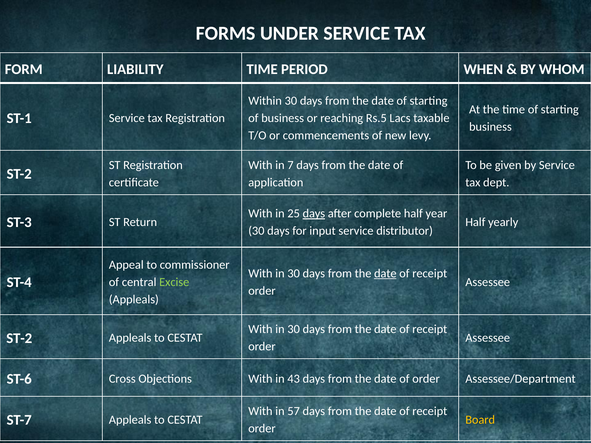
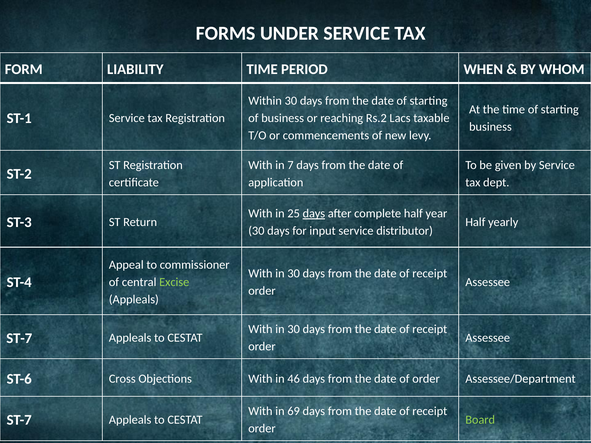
Rs.5: Rs.5 -> Rs.2 (376, 118)
date underline: present -> none (385, 274)
ST-2: ST-2 -> ST-7 (19, 338)
43: 43 -> 46 (294, 379)
57: 57 -> 69 (294, 411)
Board colour: yellow -> light green (480, 420)
